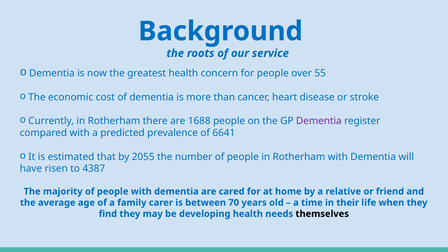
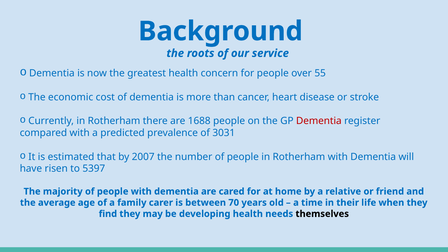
Dementia colour: purple -> red (319, 121)
6641: 6641 -> 3031 (224, 133)
2055: 2055 -> 2007 (143, 157)
4387: 4387 -> 5397 (94, 169)
